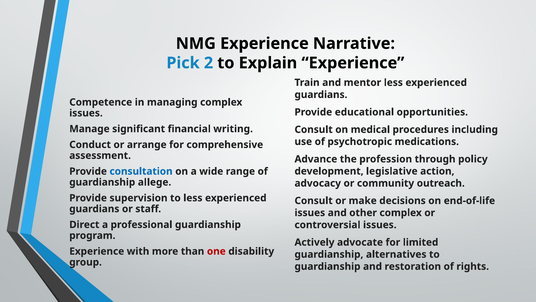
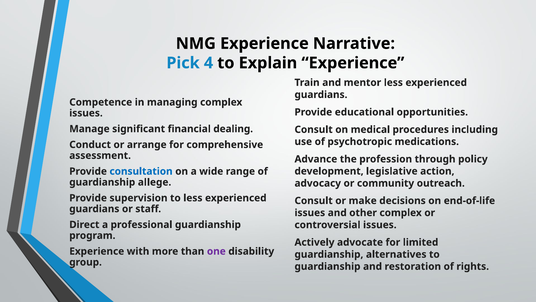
2: 2 -> 4 (208, 63)
writing: writing -> dealing (233, 129)
one colour: red -> purple (216, 251)
